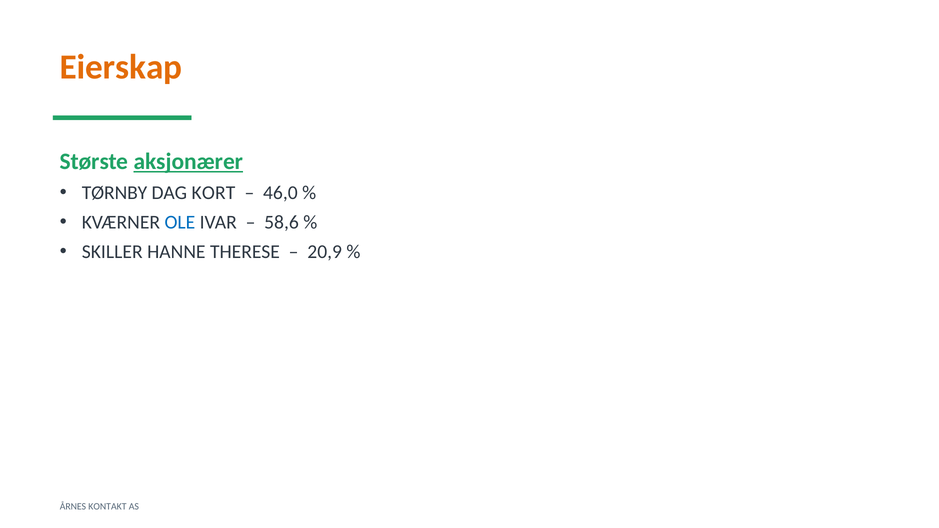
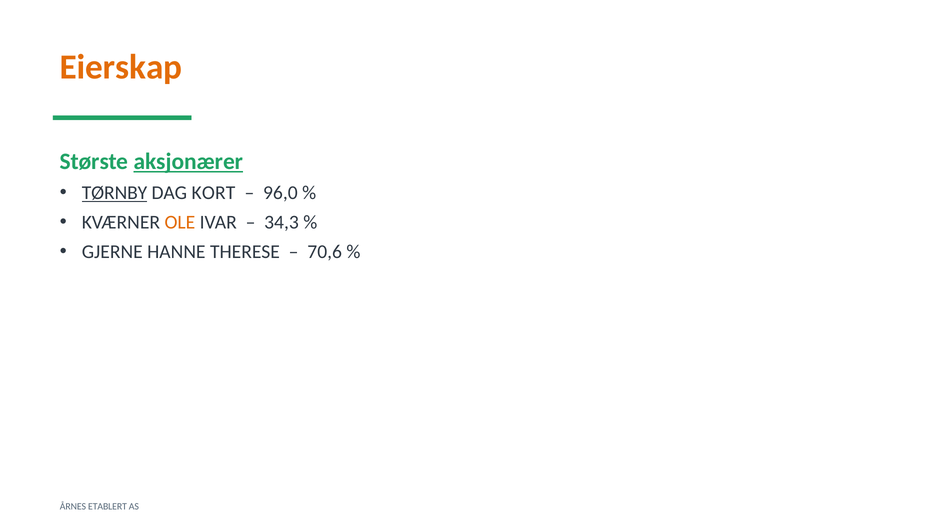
TØRNBY underline: none -> present (115, 193)
46,0: 46,0 -> 96,0 (280, 193)
OLE colour: blue -> orange (180, 222)
58,6: 58,6 -> 34,3 (282, 222)
SKILLER: SKILLER -> GJERNE (112, 252)
20,9: 20,9 -> 70,6 (325, 252)
KONTAKT: KONTAKT -> ETABLERT (108, 507)
